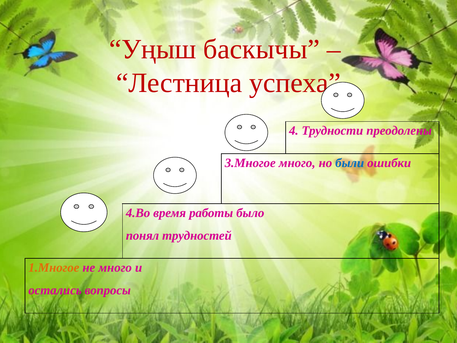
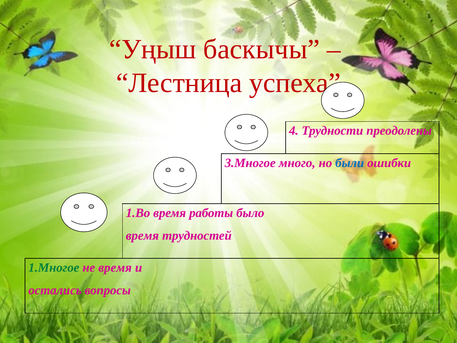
4.Во: 4.Во -> 1.Во (138, 213)
понял: понял -> время (142, 235)
1.Многое colour: orange -> green (54, 267)
не много: много -> время (115, 267)
